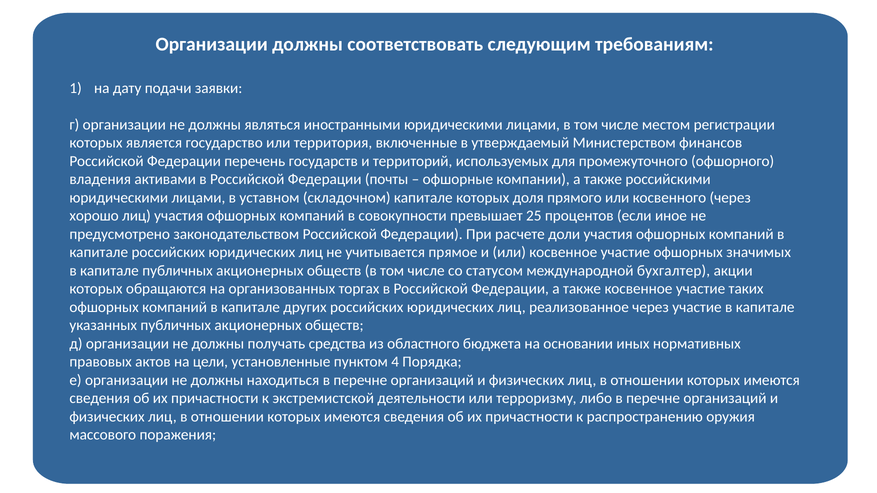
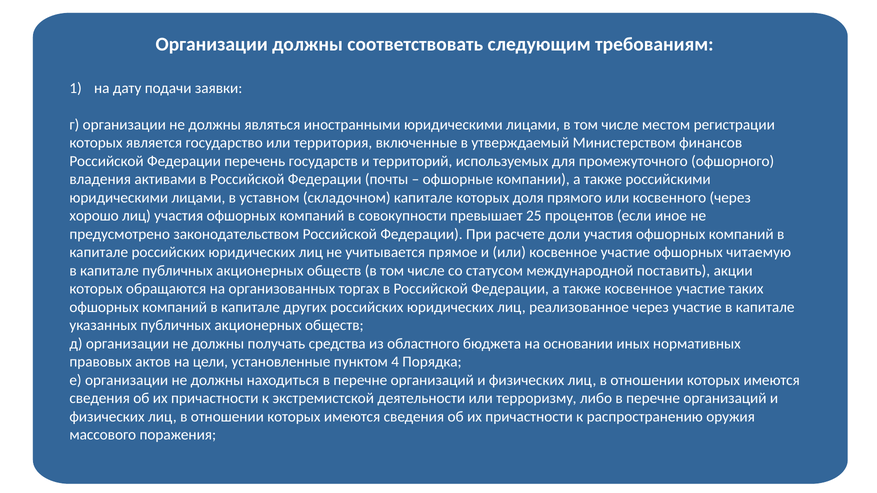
значимых: значимых -> читаемую (759, 252)
бухгалтер: бухгалтер -> поставить (674, 271)
